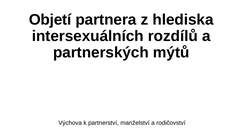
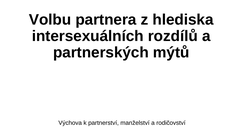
Objetí: Objetí -> Volbu (50, 20)
